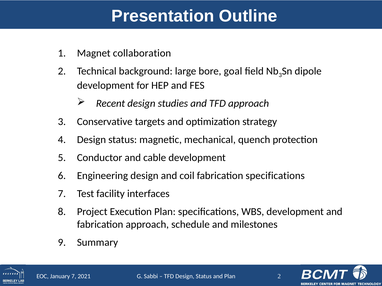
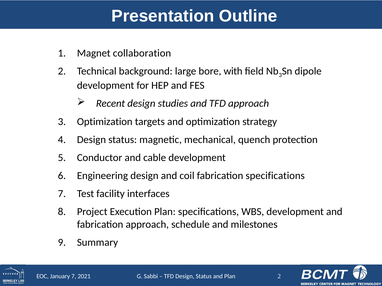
goal: goal -> with (233, 71)
Conservative: Conservative -> Optimization (105, 122)
